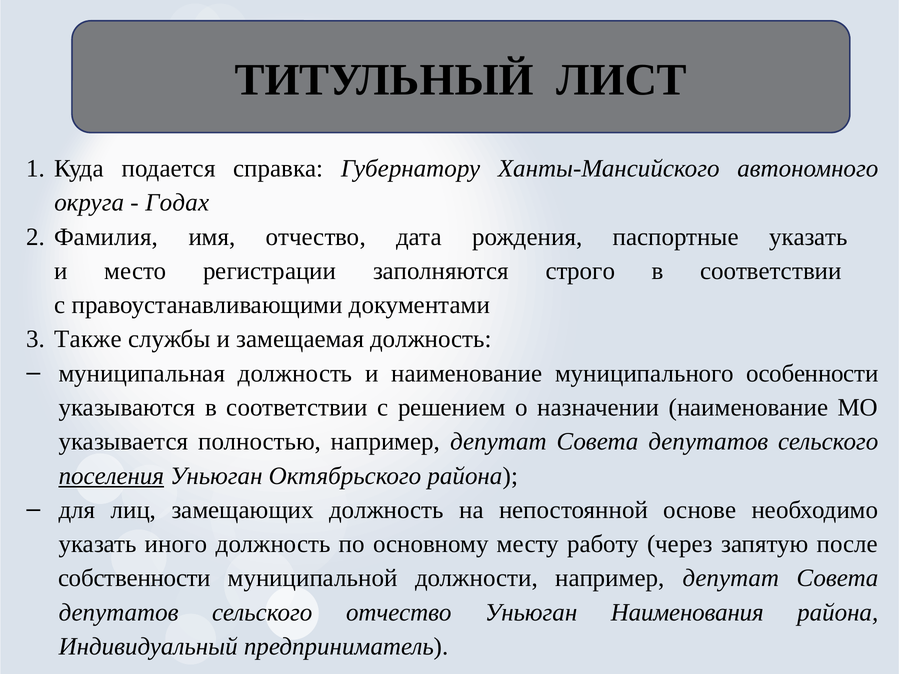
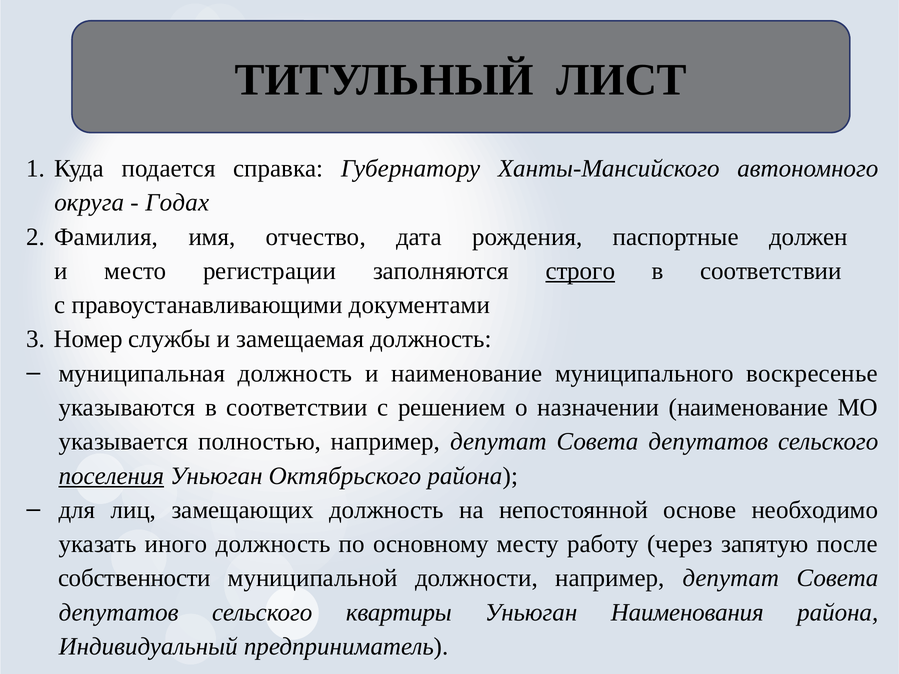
паспортные указать: указать -> должен (808, 237)
строго underline: none -> present (580, 271)
Также: Также -> Номер (88, 339)
особенности: особенности -> воскресенье (812, 373)
сельского отчество: отчество -> квартиры (399, 613)
